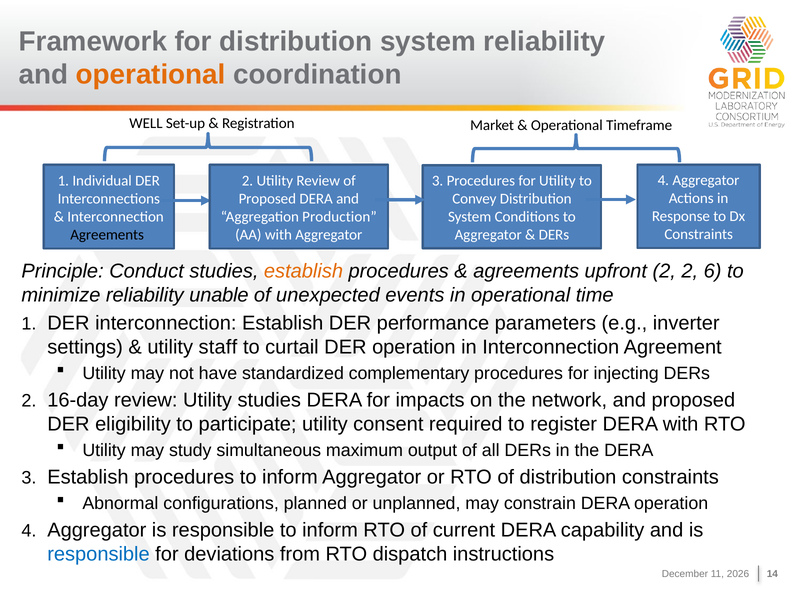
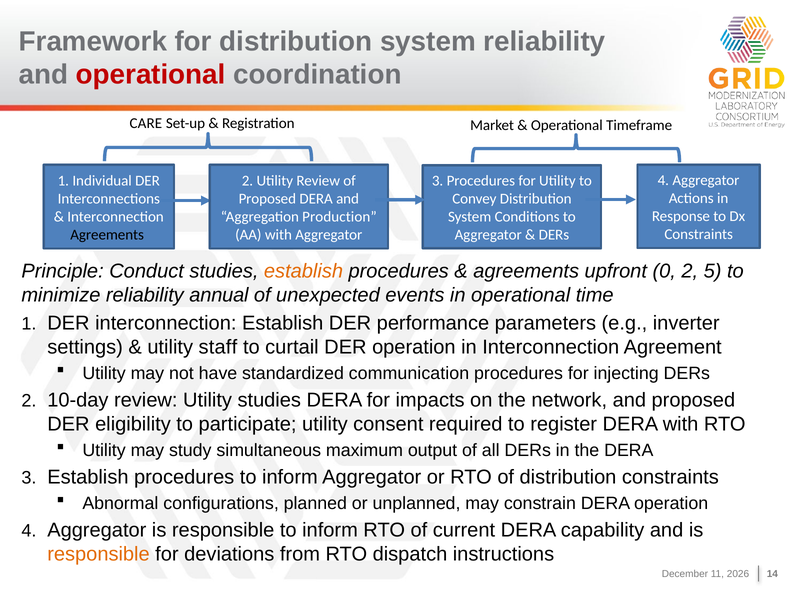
operational colour: orange -> red (151, 75)
WELL: WELL -> CARE (146, 123)
upfront 2: 2 -> 0 (664, 271)
6: 6 -> 5 (713, 271)
unable: unable -> annual (219, 295)
complementary: complementary -> communication (409, 373)
16-day: 16-day -> 10-day (78, 400)
responsible colour: blue -> orange (98, 555)
